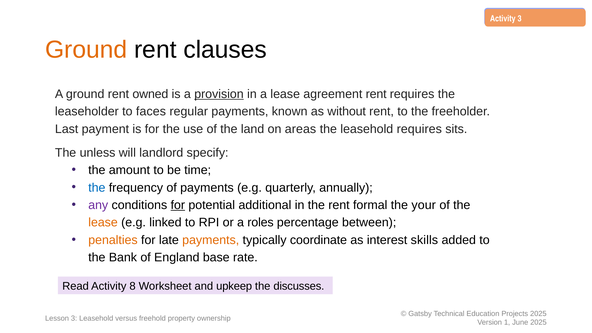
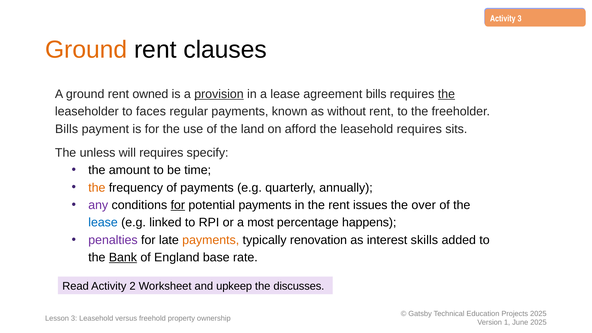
agreement rent: rent -> bills (376, 94)
the underline: none -> present (446, 94)
Last: Last -> Bills (67, 129)
areas: areas -> afford (301, 129)
will landlord: landlord -> requires (161, 153)
the colour: blue -> orange (97, 188)
potential additional: additional -> payments (265, 205)
formal: formal -> issues (370, 205)
your: your -> over (424, 205)
lease colour: orange -> blue (103, 223)
roles: roles -> most (261, 223)
between: between -> happens (369, 223)
penalties colour: orange -> purple (113, 240)
coordinate: coordinate -> renovation (318, 240)
Bank underline: none -> present (123, 257)
8: 8 -> 2 (133, 286)
